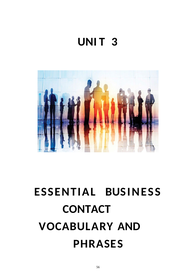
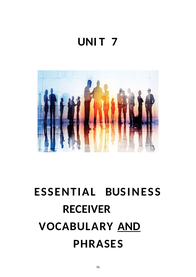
3: 3 -> 7 (115, 42)
CONTACT: CONTACT -> RECEIVER (87, 209)
AND underline: none -> present (129, 227)
